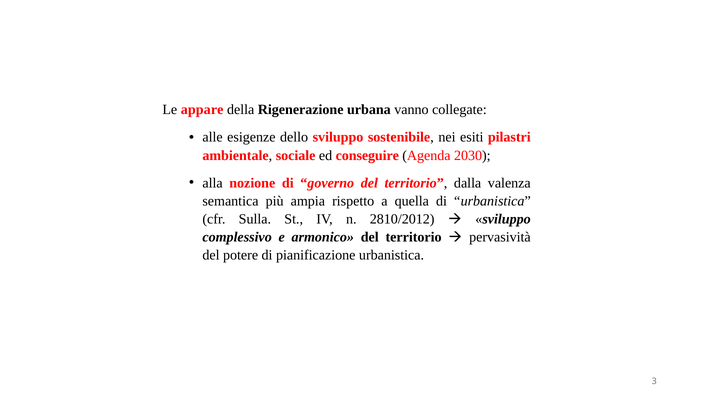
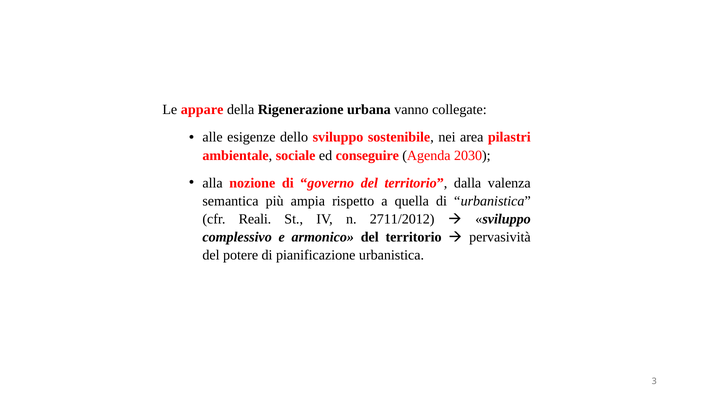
esiti: esiti -> area (472, 137)
Sulla: Sulla -> Reali (255, 219)
2810/2012: 2810/2012 -> 2711/2012 (402, 219)
